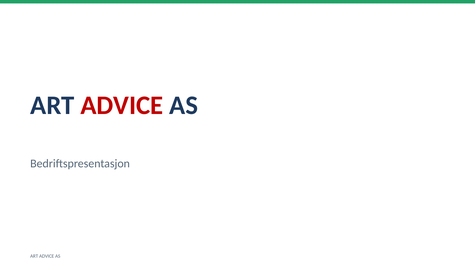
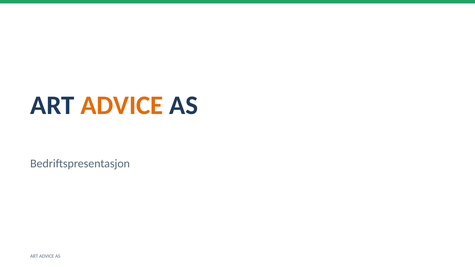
ADVICE colour: red -> orange (122, 105)
